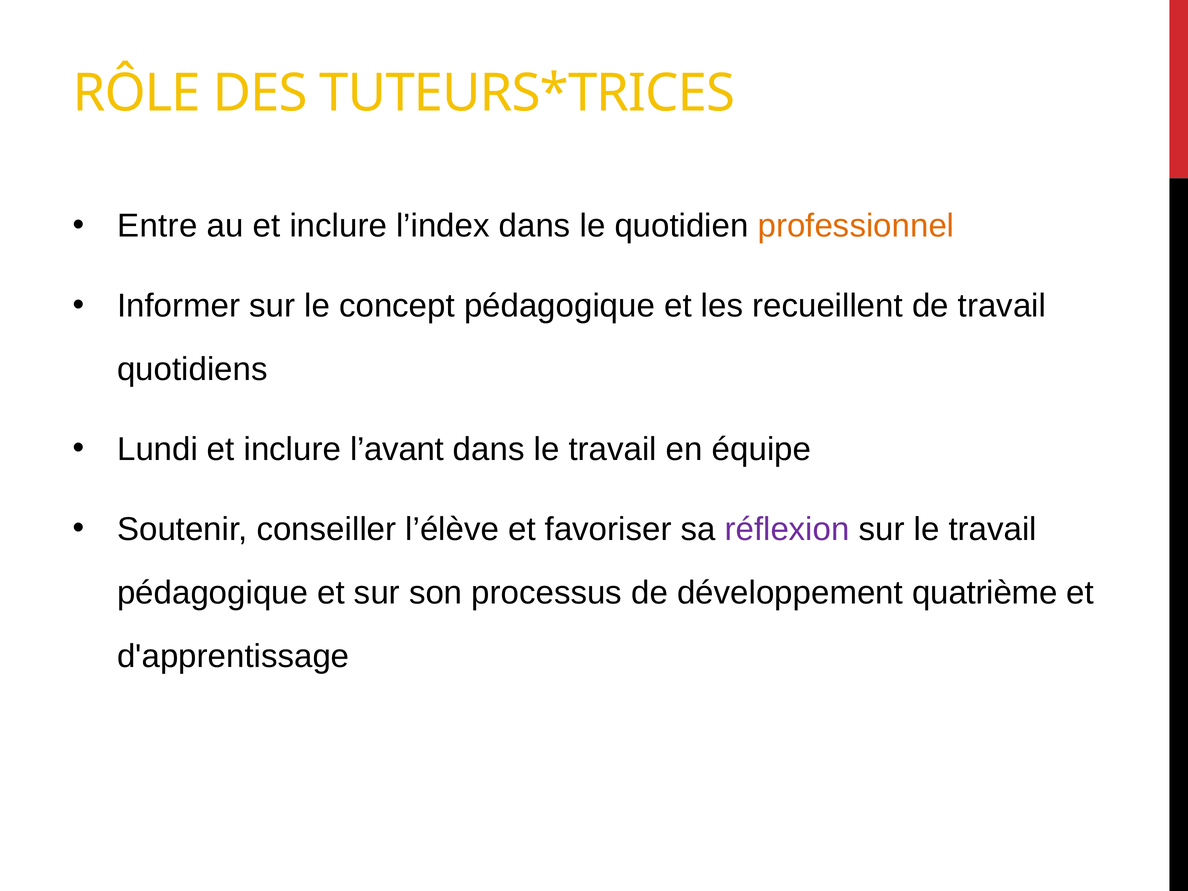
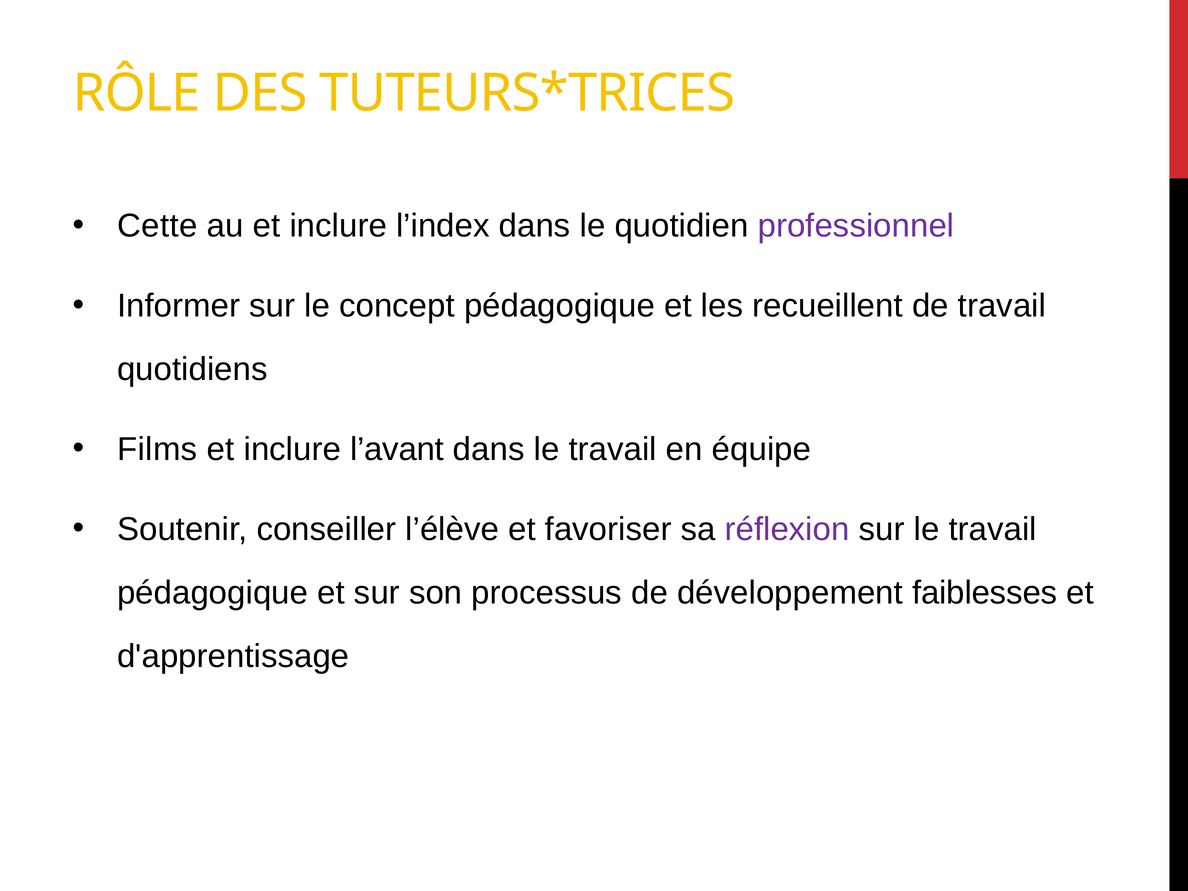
Entre: Entre -> Cette (157, 226)
professionnel colour: orange -> purple (856, 226)
Lundi: Lundi -> Films (157, 449)
quatrième: quatrième -> faiblesses (985, 593)
